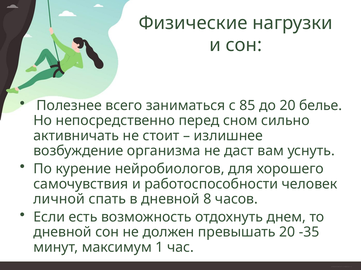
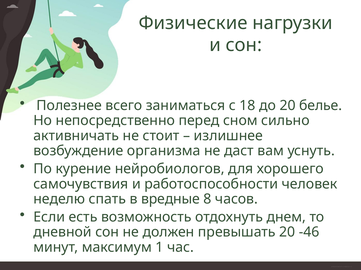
85: 85 -> 18 (247, 106)
личной: личной -> неделю (59, 200)
в дневной: дневной -> вредные (170, 200)
-35: -35 -> -46 (309, 233)
